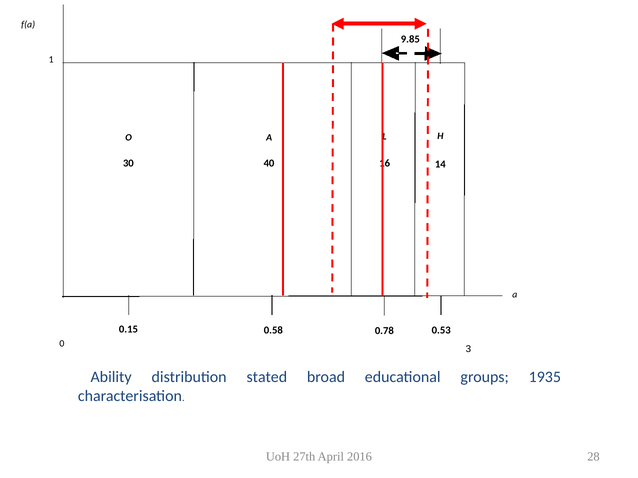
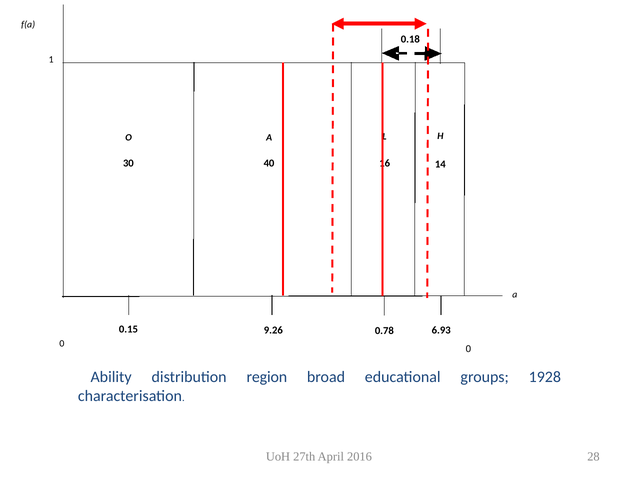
9.85: 9.85 -> 0.18 (410, 39)
0.58: 0.58 -> 9.26 (273, 331)
0.53: 0.53 -> 6.93 (441, 331)
0 3: 3 -> 0 (468, 349)
stated: stated -> region (267, 377)
1935: 1935 -> 1928 (545, 377)
